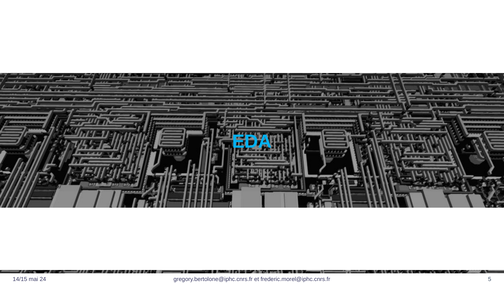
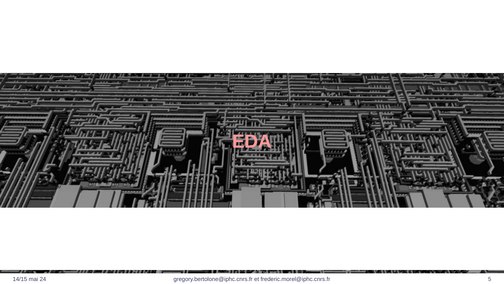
EDA colour: light blue -> pink (252, 141)
